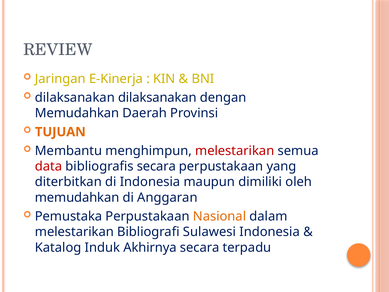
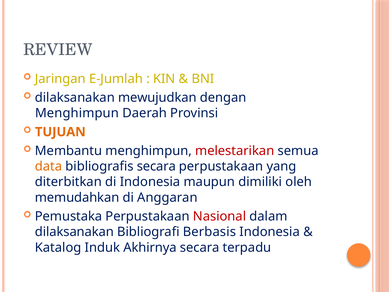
E-Kinerja: E-Kinerja -> E-Jumlah (116, 79)
dilaksanakan dilaksanakan: dilaksanakan -> mewujudkan (157, 97)
Memudahkan: Memudahkan -> Menghimpun (77, 113)
data colour: red -> orange (49, 166)
Nasional colour: orange -> red (220, 216)
melestarikan: melestarikan -> dilaksanakan (74, 232)
Sulawesi: Sulawesi -> Berbasis (209, 232)
